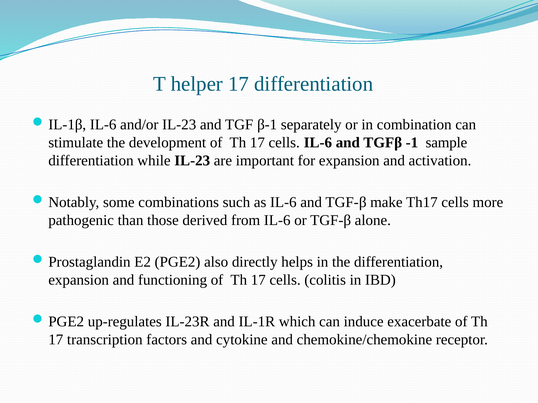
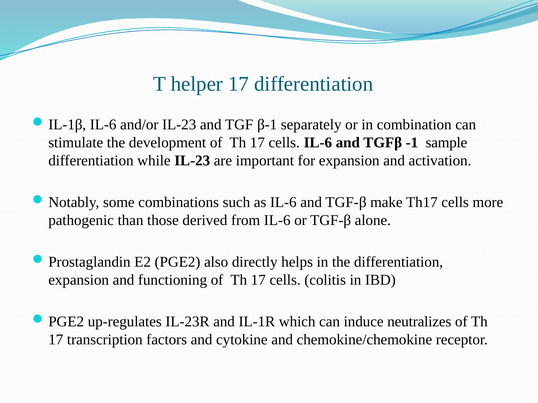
exacerbate: exacerbate -> neutralizes (419, 322)
